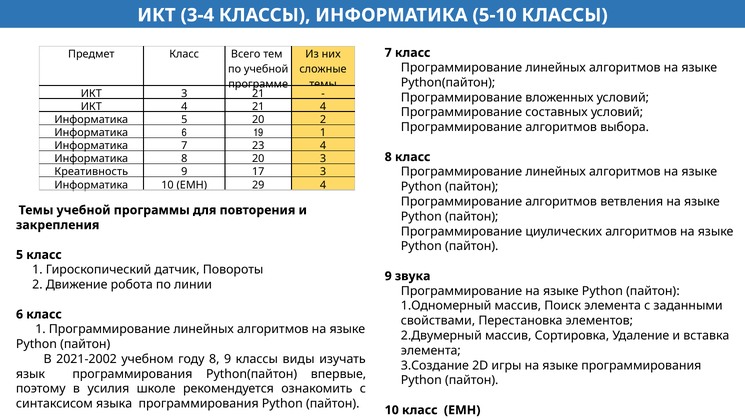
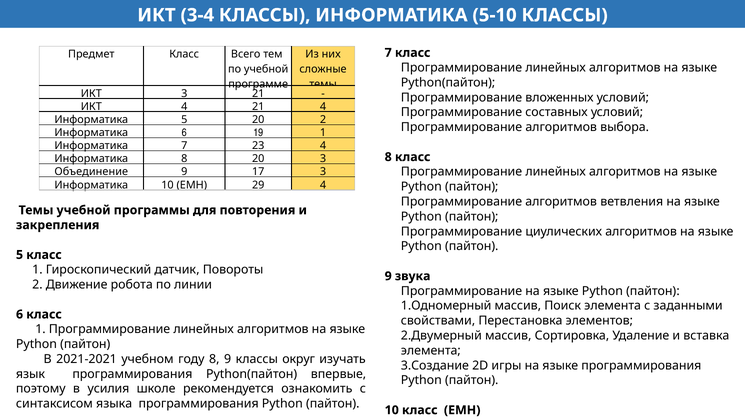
Креативность: Креативность -> Объединение (91, 172)
2021-2002: 2021-2002 -> 2021-2021 (87, 359)
виды: виды -> округ (299, 359)
